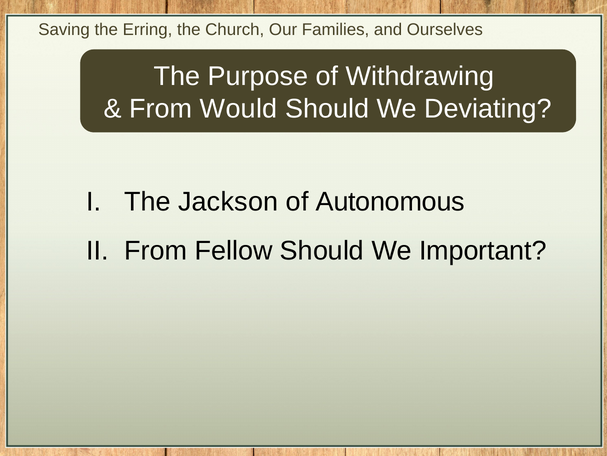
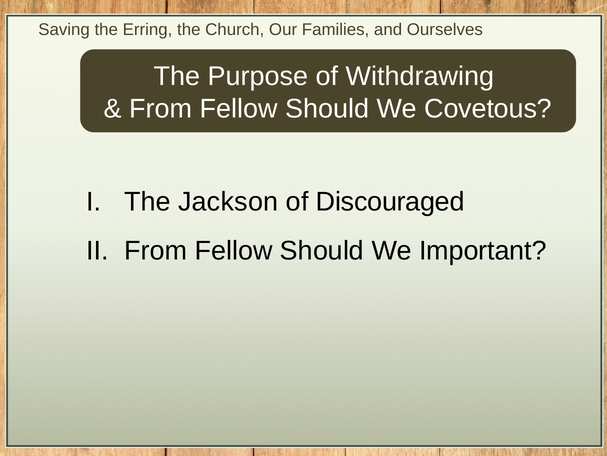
Would: Would -> Fellow (239, 109)
Deviating: Deviating -> Covetous (488, 109)
Autonomous: Autonomous -> Discouraged (390, 202)
